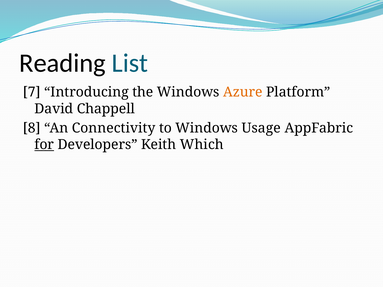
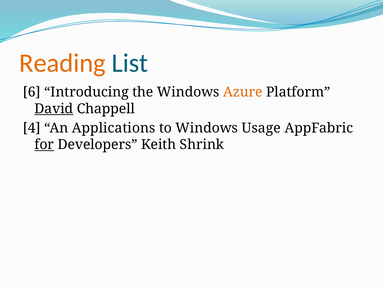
Reading colour: black -> orange (62, 63)
7: 7 -> 6 (32, 92)
David underline: none -> present (54, 109)
8: 8 -> 4 (32, 128)
Connectivity: Connectivity -> Applications (114, 128)
Which: Which -> Shrink (202, 145)
